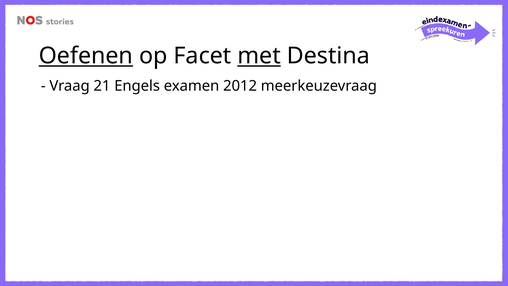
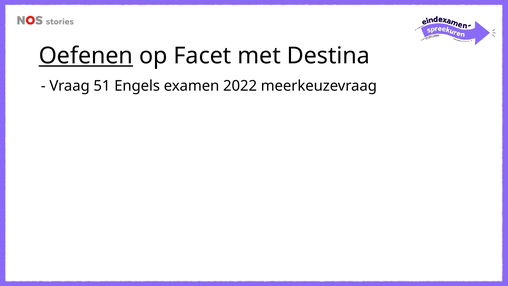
met underline: present -> none (259, 56)
21: 21 -> 51 (102, 86)
2012: 2012 -> 2022 (240, 86)
